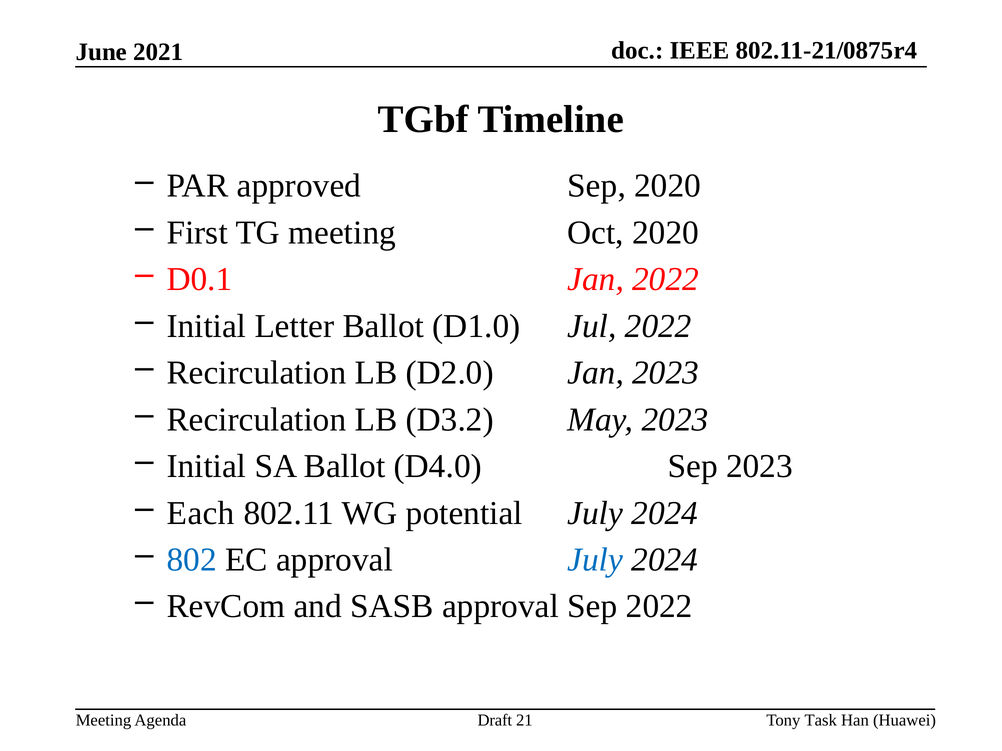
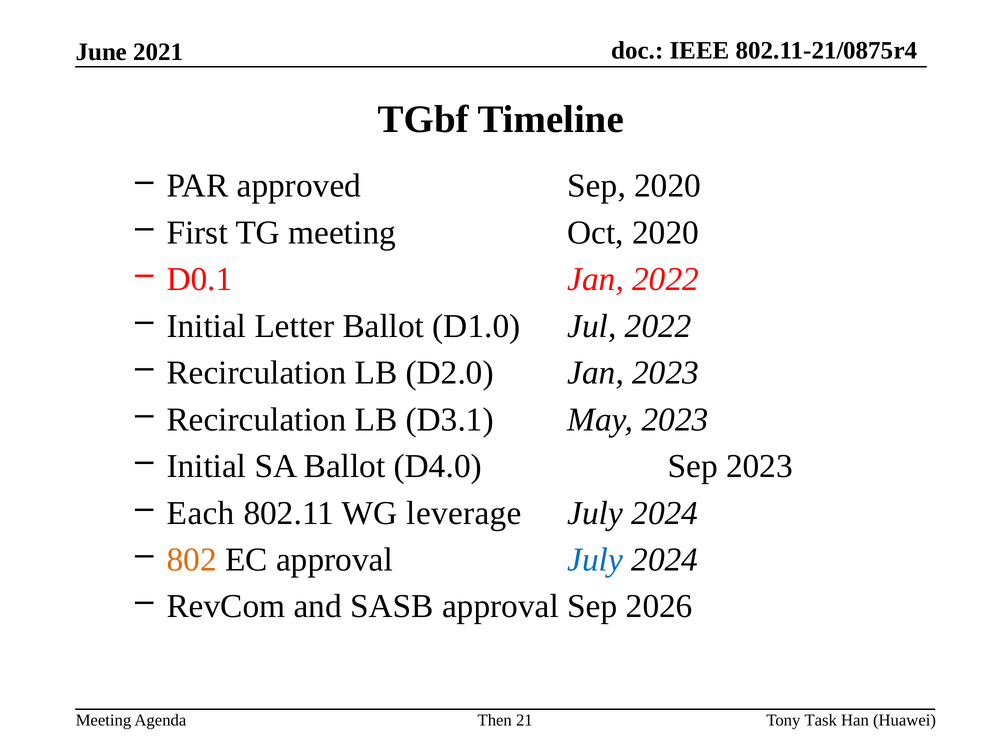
D3.2: D3.2 -> D3.1 (450, 420)
potential: potential -> leverage (464, 513)
802 colour: blue -> orange (192, 560)
Sep 2022: 2022 -> 2026 (659, 607)
Draft: Draft -> Then (495, 721)
